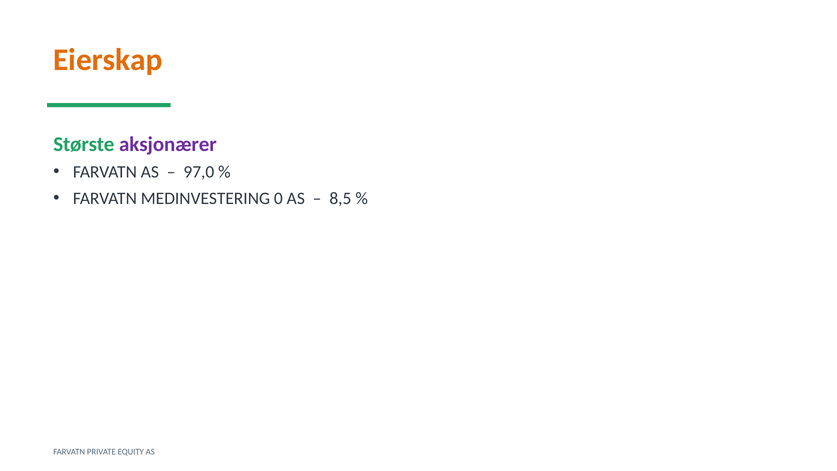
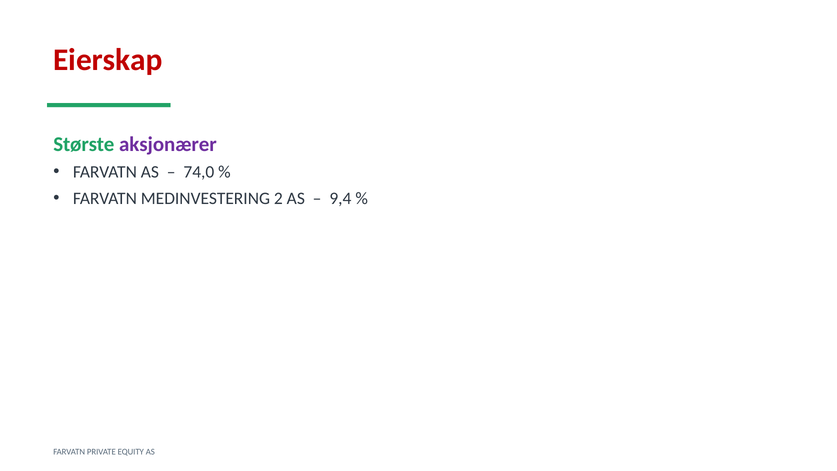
Eierskap colour: orange -> red (108, 60)
97,0: 97,0 -> 74,0 (199, 172)
0: 0 -> 2 (278, 198)
8,5: 8,5 -> 9,4 (340, 198)
